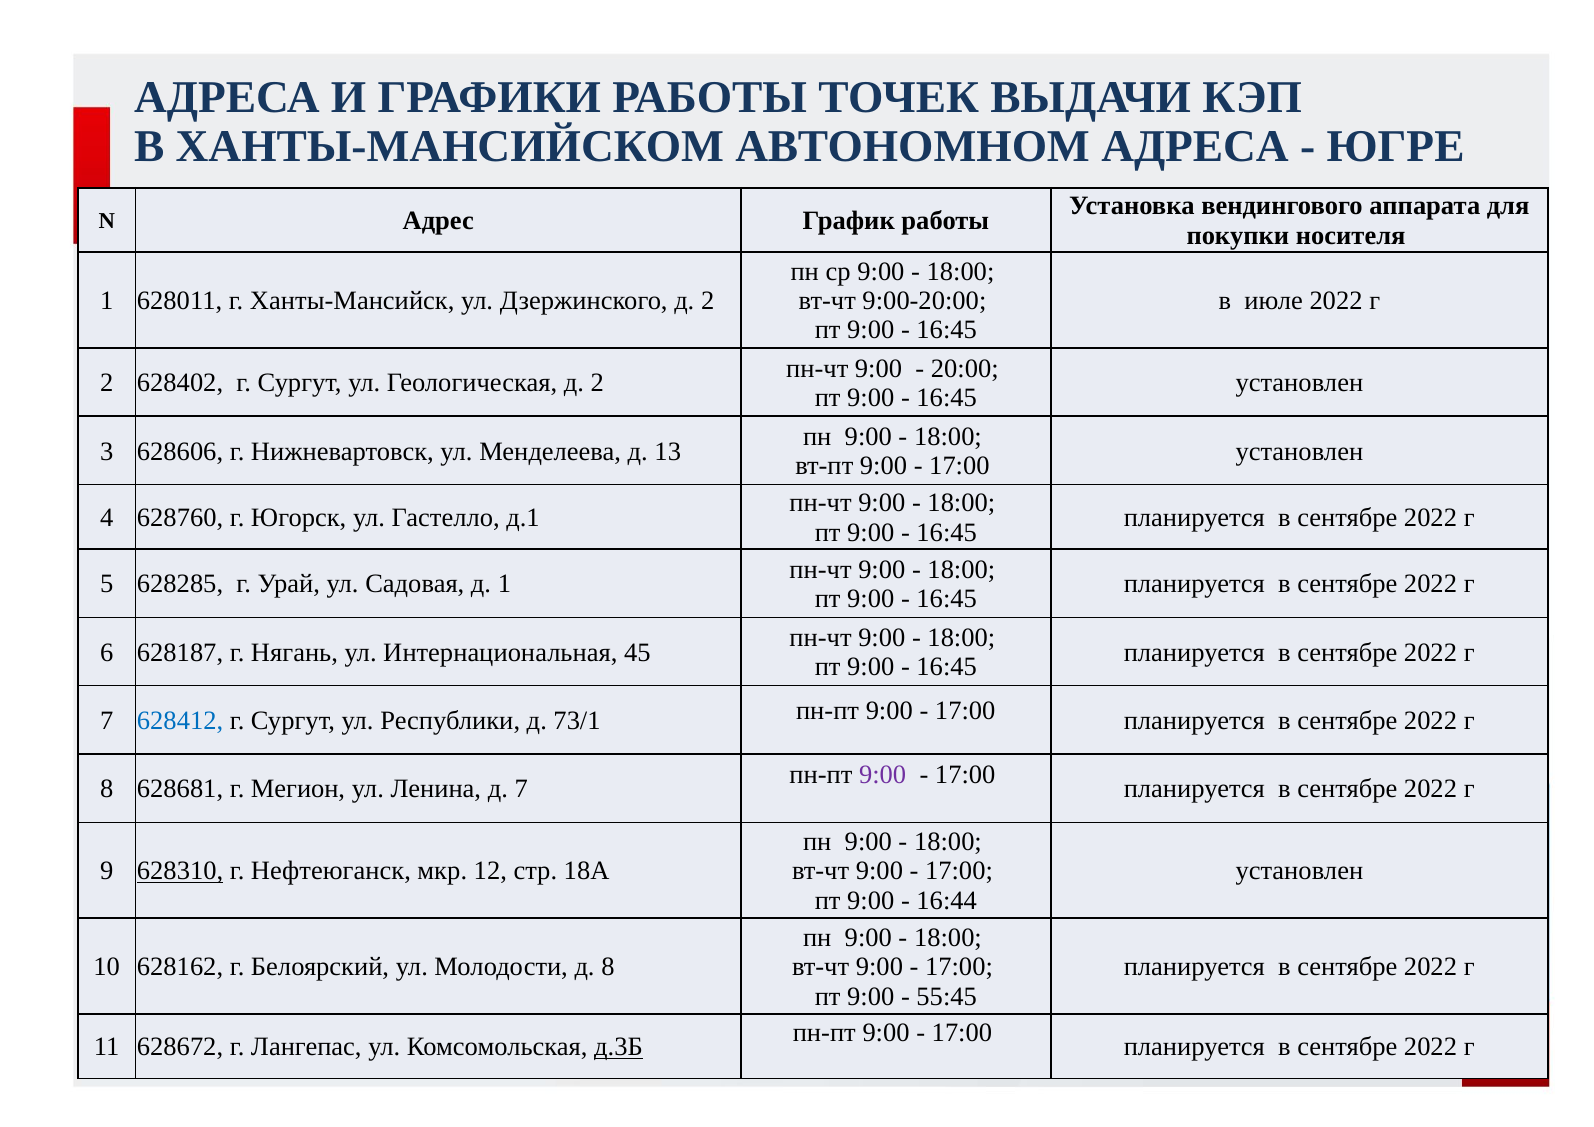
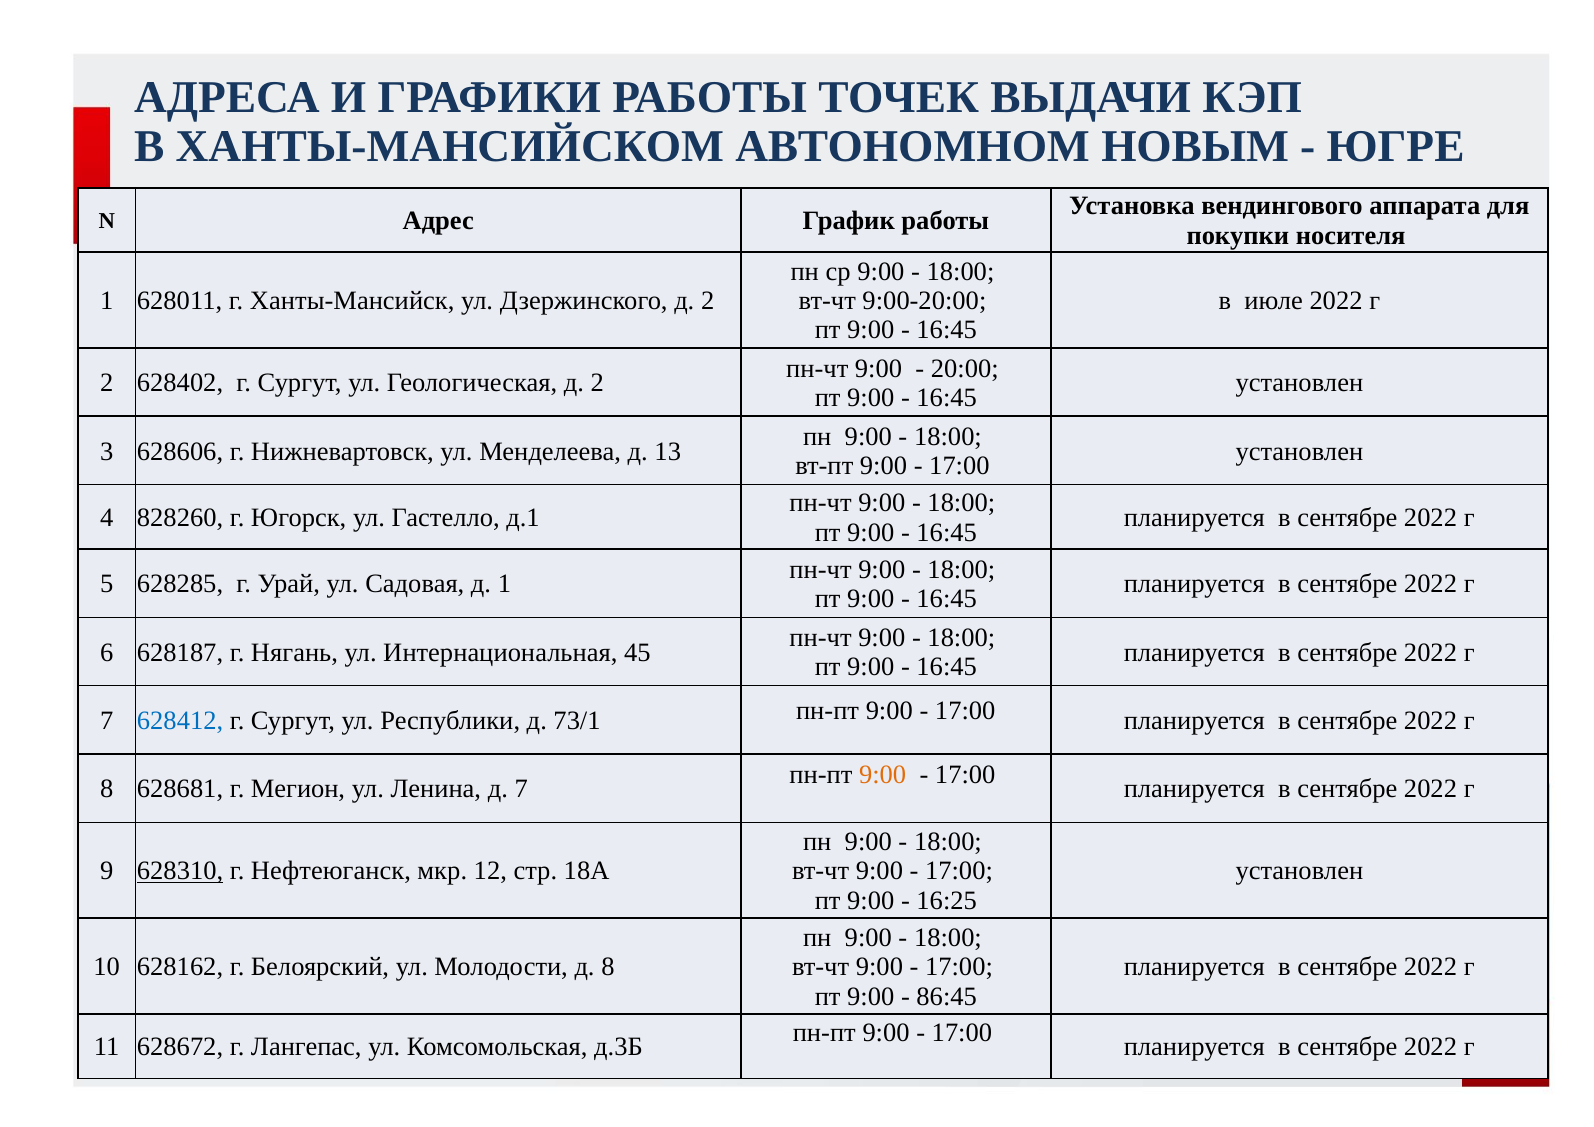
АВТОНОМНОМ АДРЕСА: АДРЕСА -> НОВЫМ (1195, 146)
628760: 628760 -> 828260 (180, 518)
9:00 colour: purple -> orange (883, 775)
16:44: 16:44 -> 16:25 (947, 901)
55:45: 55:45 -> 86:45 (947, 996)
д.3Б underline: present -> none (618, 1047)
